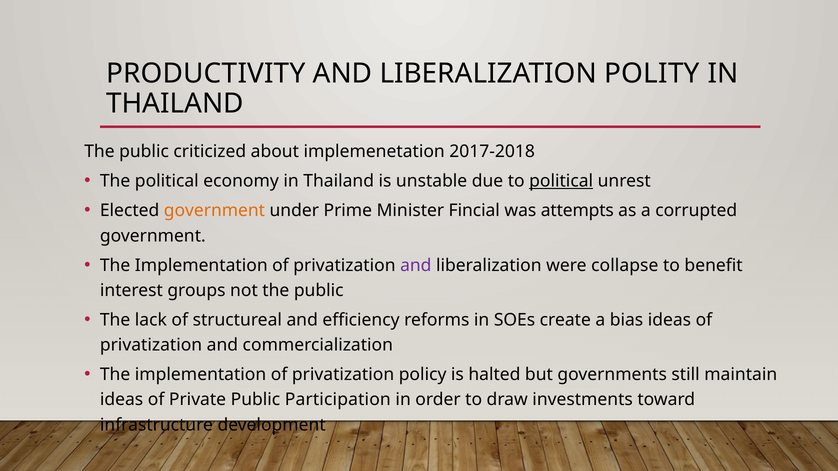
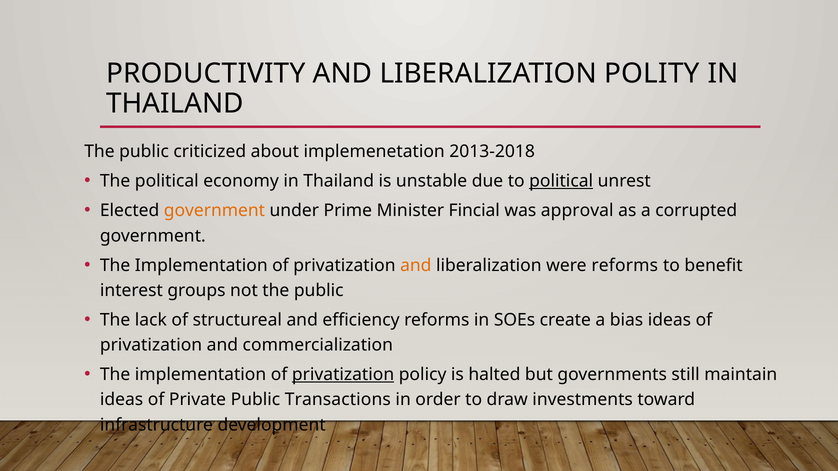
2017-2018: 2017-2018 -> 2013-2018 (492, 152)
attempts: attempts -> approval (577, 211)
and colour: purple -> orange (416, 265)
were collapse: collapse -> reforms (625, 265)
privatization underline: none -> present (343, 375)
Participation: Participation -> Transactions (338, 400)
